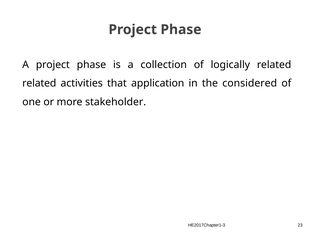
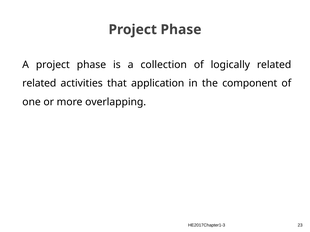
considered: considered -> component (250, 83)
stakeholder: stakeholder -> overlapping (116, 102)
